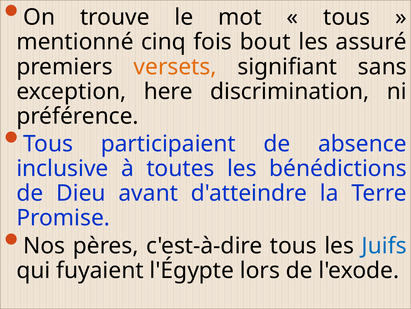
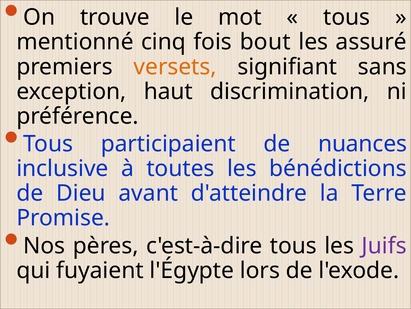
here: here -> haut (168, 91)
absence: absence -> nuances (363, 144)
Juifs colour: blue -> purple (384, 245)
